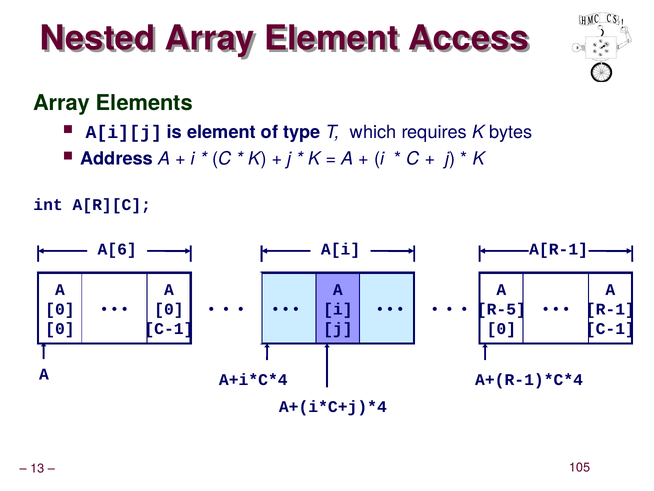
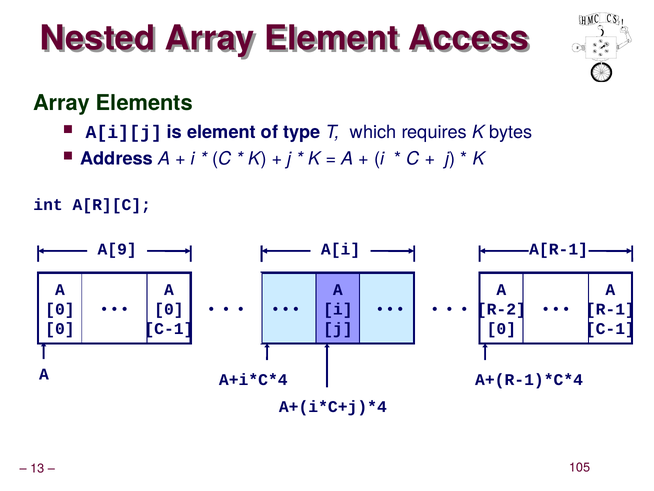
A[6: A[6 -> A[9 (117, 249)
R-5: R-5 -> R-2 (501, 309)
